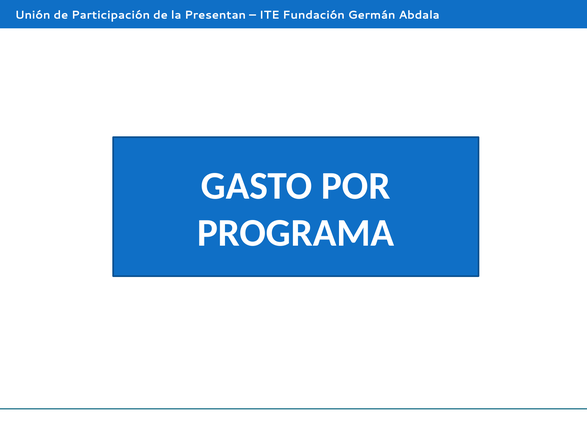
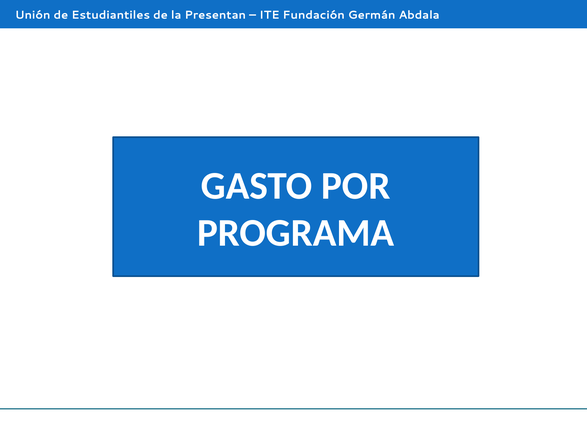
Participación: Participación -> Estudiantiles (111, 15)
